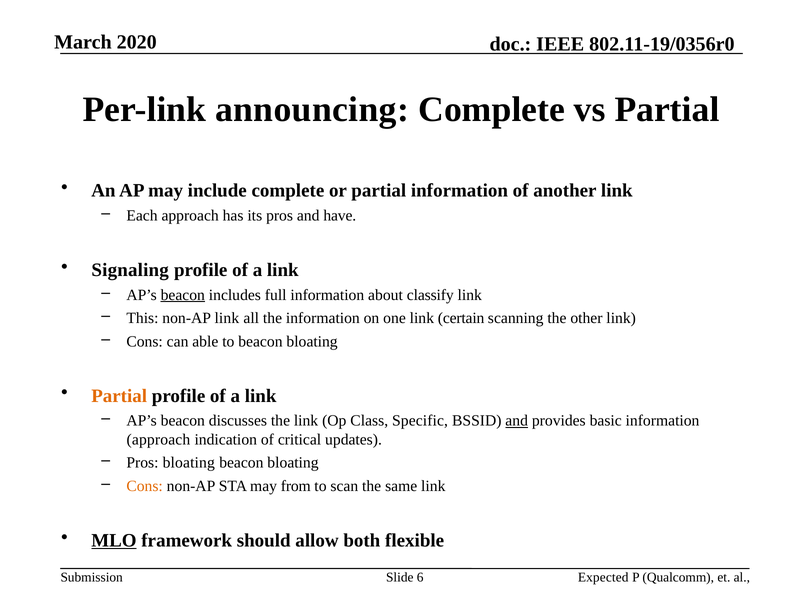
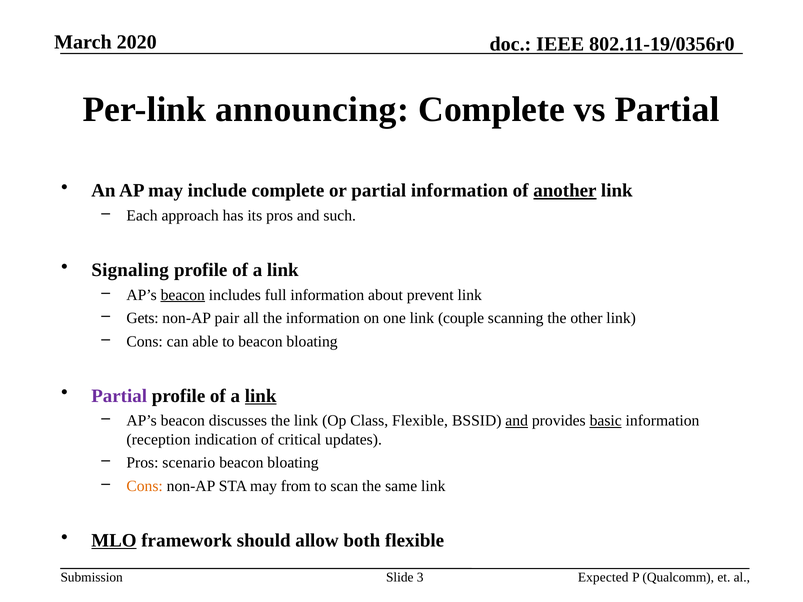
another underline: none -> present (565, 191)
have: have -> such (340, 216)
classify: classify -> prevent (430, 295)
This: This -> Gets (143, 318)
non-AP link: link -> pair (227, 318)
certain: certain -> couple (461, 318)
Partial colour: orange -> purple (119, 396)
link underline: none -> present (261, 396)
Class Specific: Specific -> Flexible (420, 421)
basic underline: none -> present (606, 421)
approach: approach -> reception (158, 440)
Pros bloating: bloating -> scenario (189, 463)
6: 6 -> 3 (420, 578)
